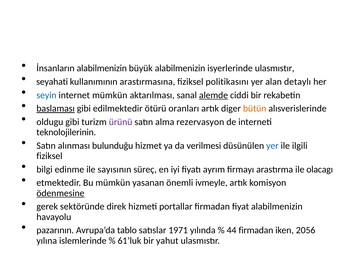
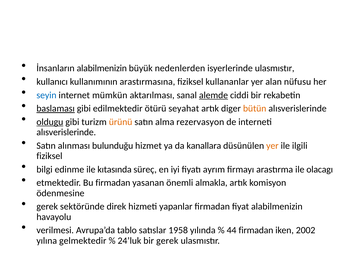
büyük alabilmenizin: alabilmenizin -> nedenlerden (180, 68)
seyahati: seyahati -> kullanıcı (52, 82)
politikasını: politikasını -> kullananlar (227, 82)
detaylı: detaylı -> nüfusu (298, 82)
oranları: oranları -> seyahat (184, 109)
oldugu underline: none -> present (50, 122)
ürünü colour: purple -> orange (121, 122)
teknolojilerinin: teknolojilerinin -> alısverislerinde (66, 132)
verilmesi: verilmesi -> kanallara (204, 146)
yer colour: blue -> orange (272, 146)
sayısının: sayısının -> kıtasında (115, 169)
Bu mümkün: mümkün -> firmadan (113, 183)
ivmeyle: ivmeyle -> almakla (211, 183)
ödenmesine underline: present -> none (60, 193)
portallar: portallar -> yapanlar (176, 207)
pazarının: pazarının -> verilmesi (55, 230)
1971: 1971 -> 1958 (178, 230)
2056: 2056 -> 2002 (306, 230)
islemlerinde: islemlerinde -> gelmektedir (83, 241)
61’luk: 61’luk -> 24’luk (129, 241)
bir yahut: yahut -> gerek (167, 241)
